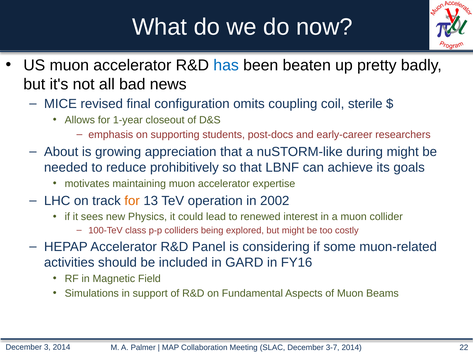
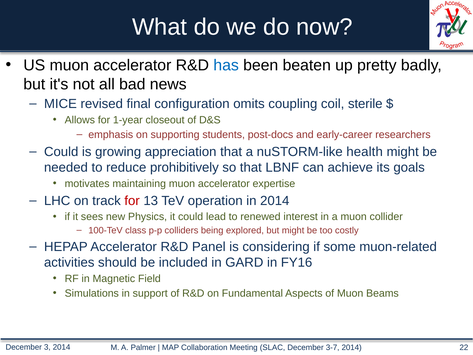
About: About -> Could (61, 152)
during: during -> health (365, 152)
for colour: orange -> red (132, 201)
in 2002: 2002 -> 2014 (275, 201)
